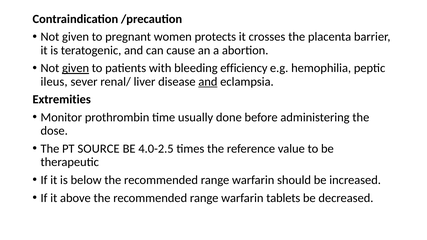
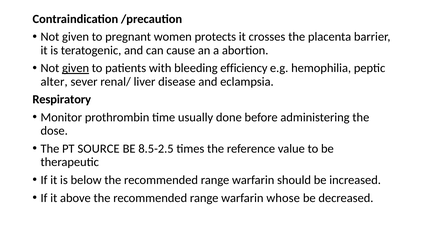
ileus: ileus -> alter (54, 82)
and underline: present -> none (208, 82)
Extremities: Extremities -> Respiratory (62, 100)
4.0-2.5: 4.0-2.5 -> 8.5-2.5 (156, 149)
tablets: tablets -> whose (283, 198)
